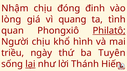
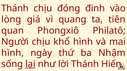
Nhậm: Nhậm -> Thánh (15, 8)
tình: tình -> tiên (117, 20)
Philatô underline: present -> none (109, 31)
triều: triều -> hình (13, 53)
Tuyên: Tuyên -> Nhậm (112, 53)
